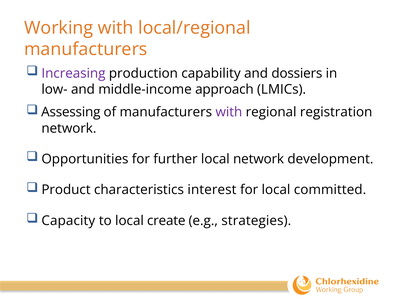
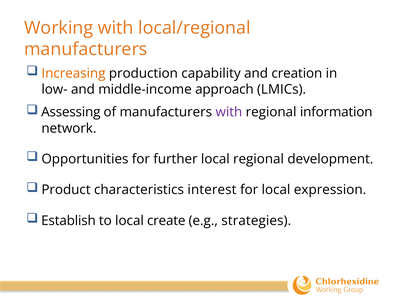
Increasing colour: purple -> orange (73, 74)
dossiers: dossiers -> creation (297, 74)
registration: registration -> information (336, 112)
local network: network -> regional (259, 159)
committed: committed -> expression (330, 190)
Capacity: Capacity -> Establish (68, 221)
